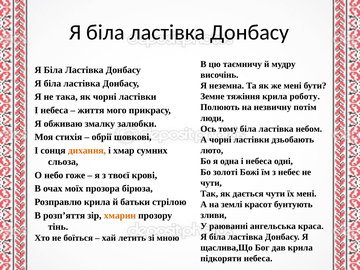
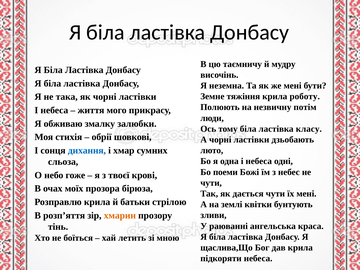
небом: небом -> класу (309, 129)
дихання colour: orange -> blue (87, 150)
золоті: золоті -> поеми (225, 172)
красот: красот -> квітки (258, 204)
